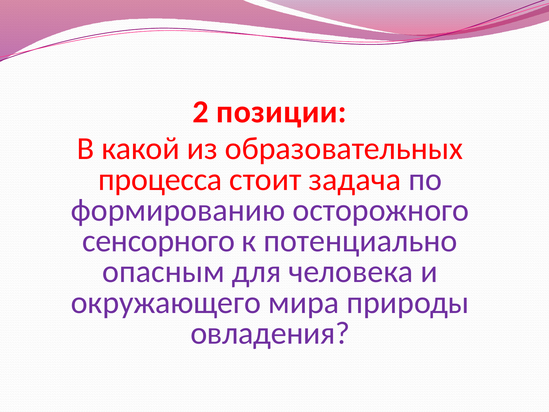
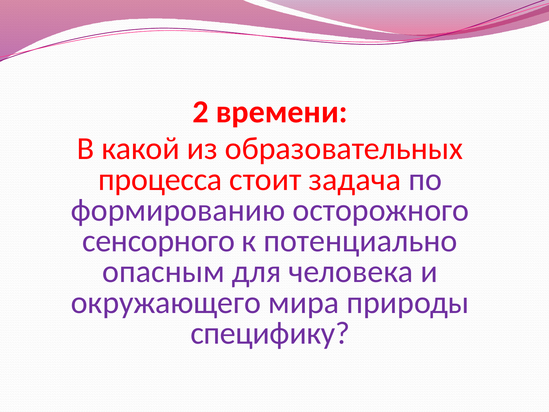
позиции: позиции -> времени (282, 112)
овладения: овладения -> специфику (270, 333)
